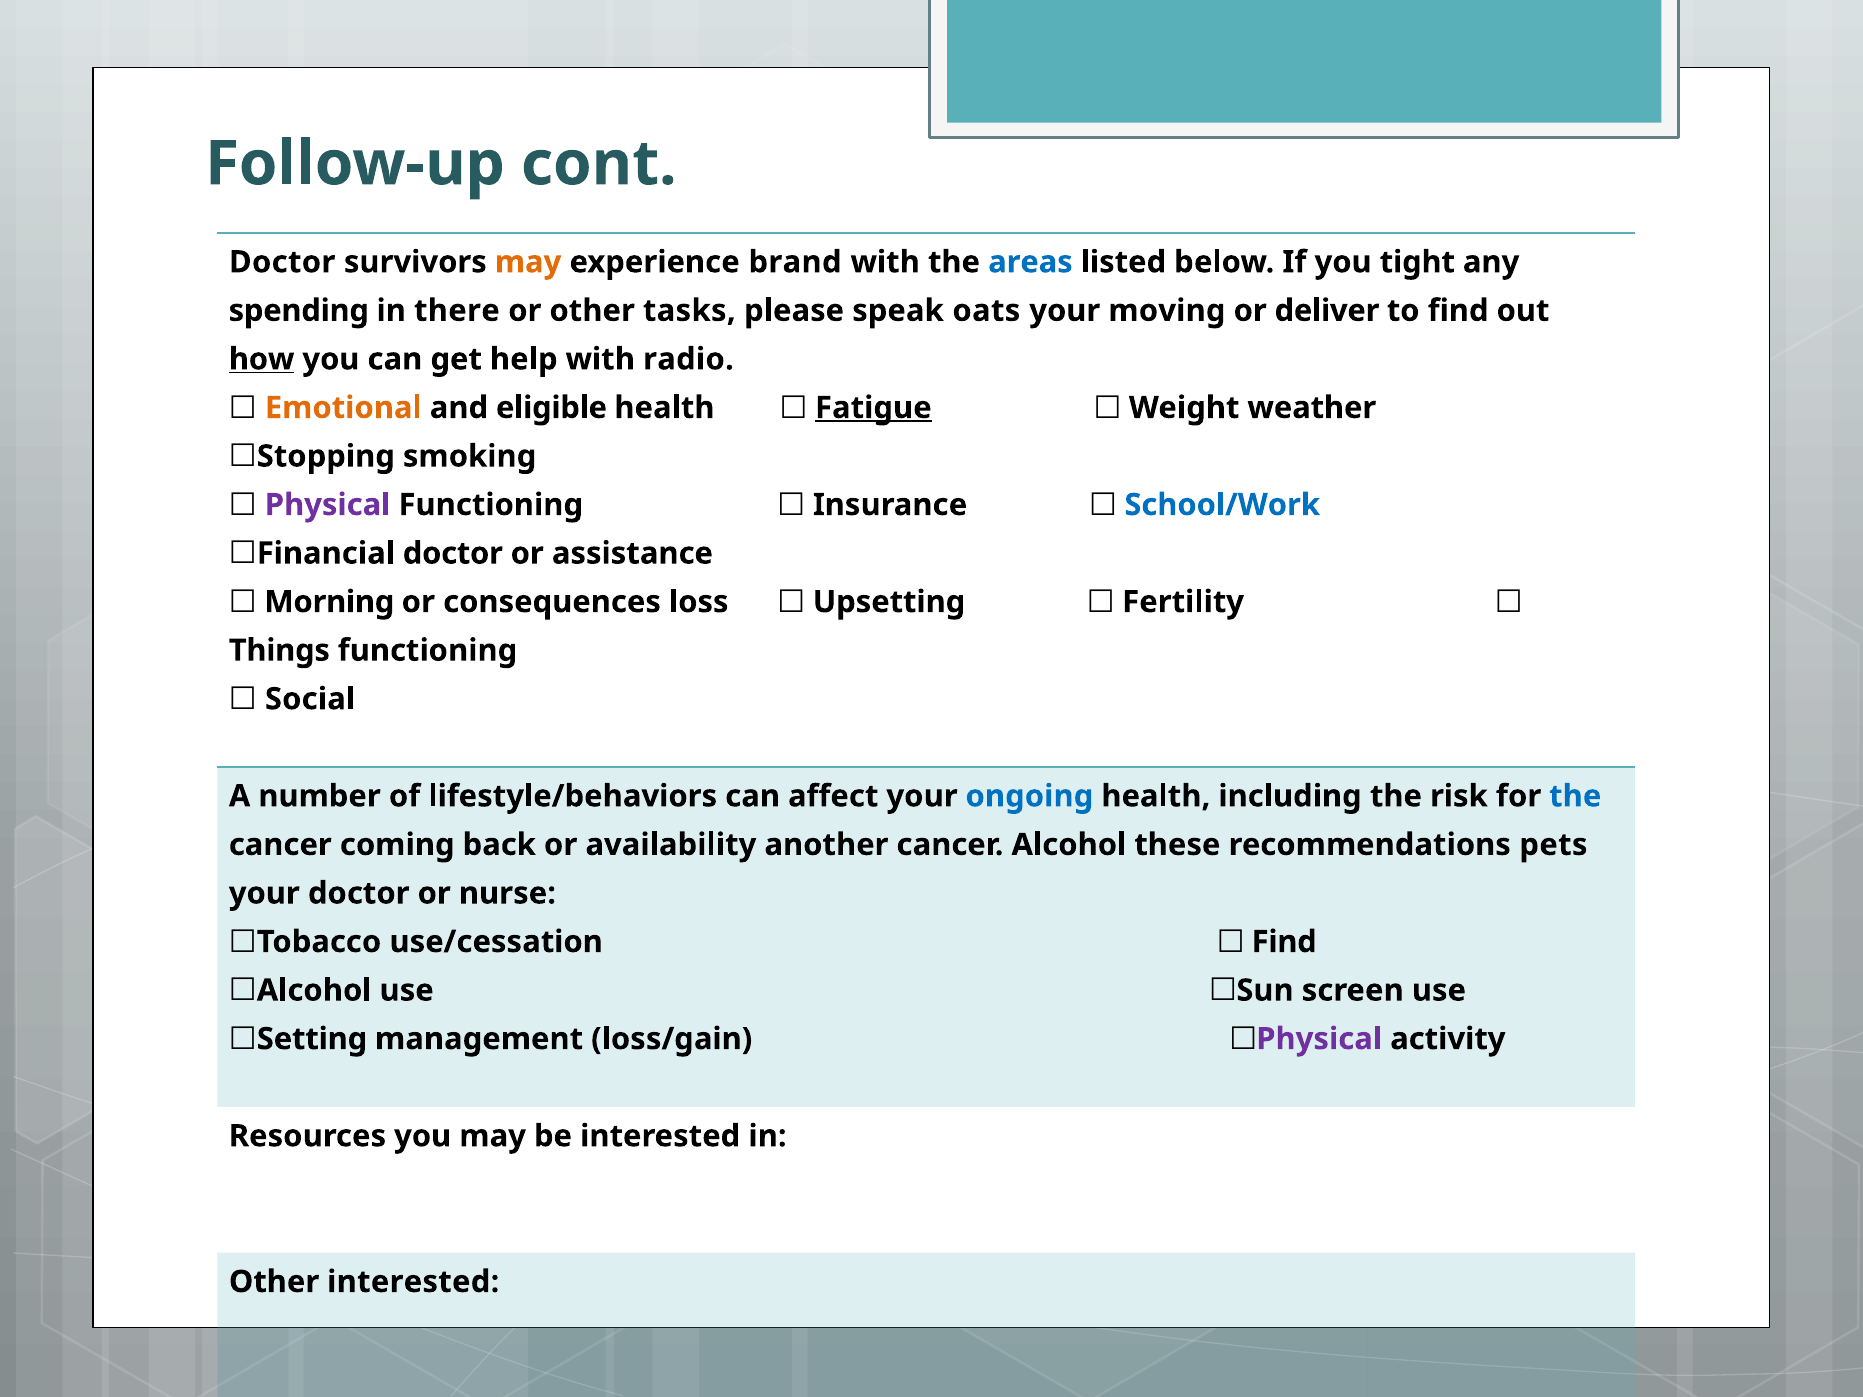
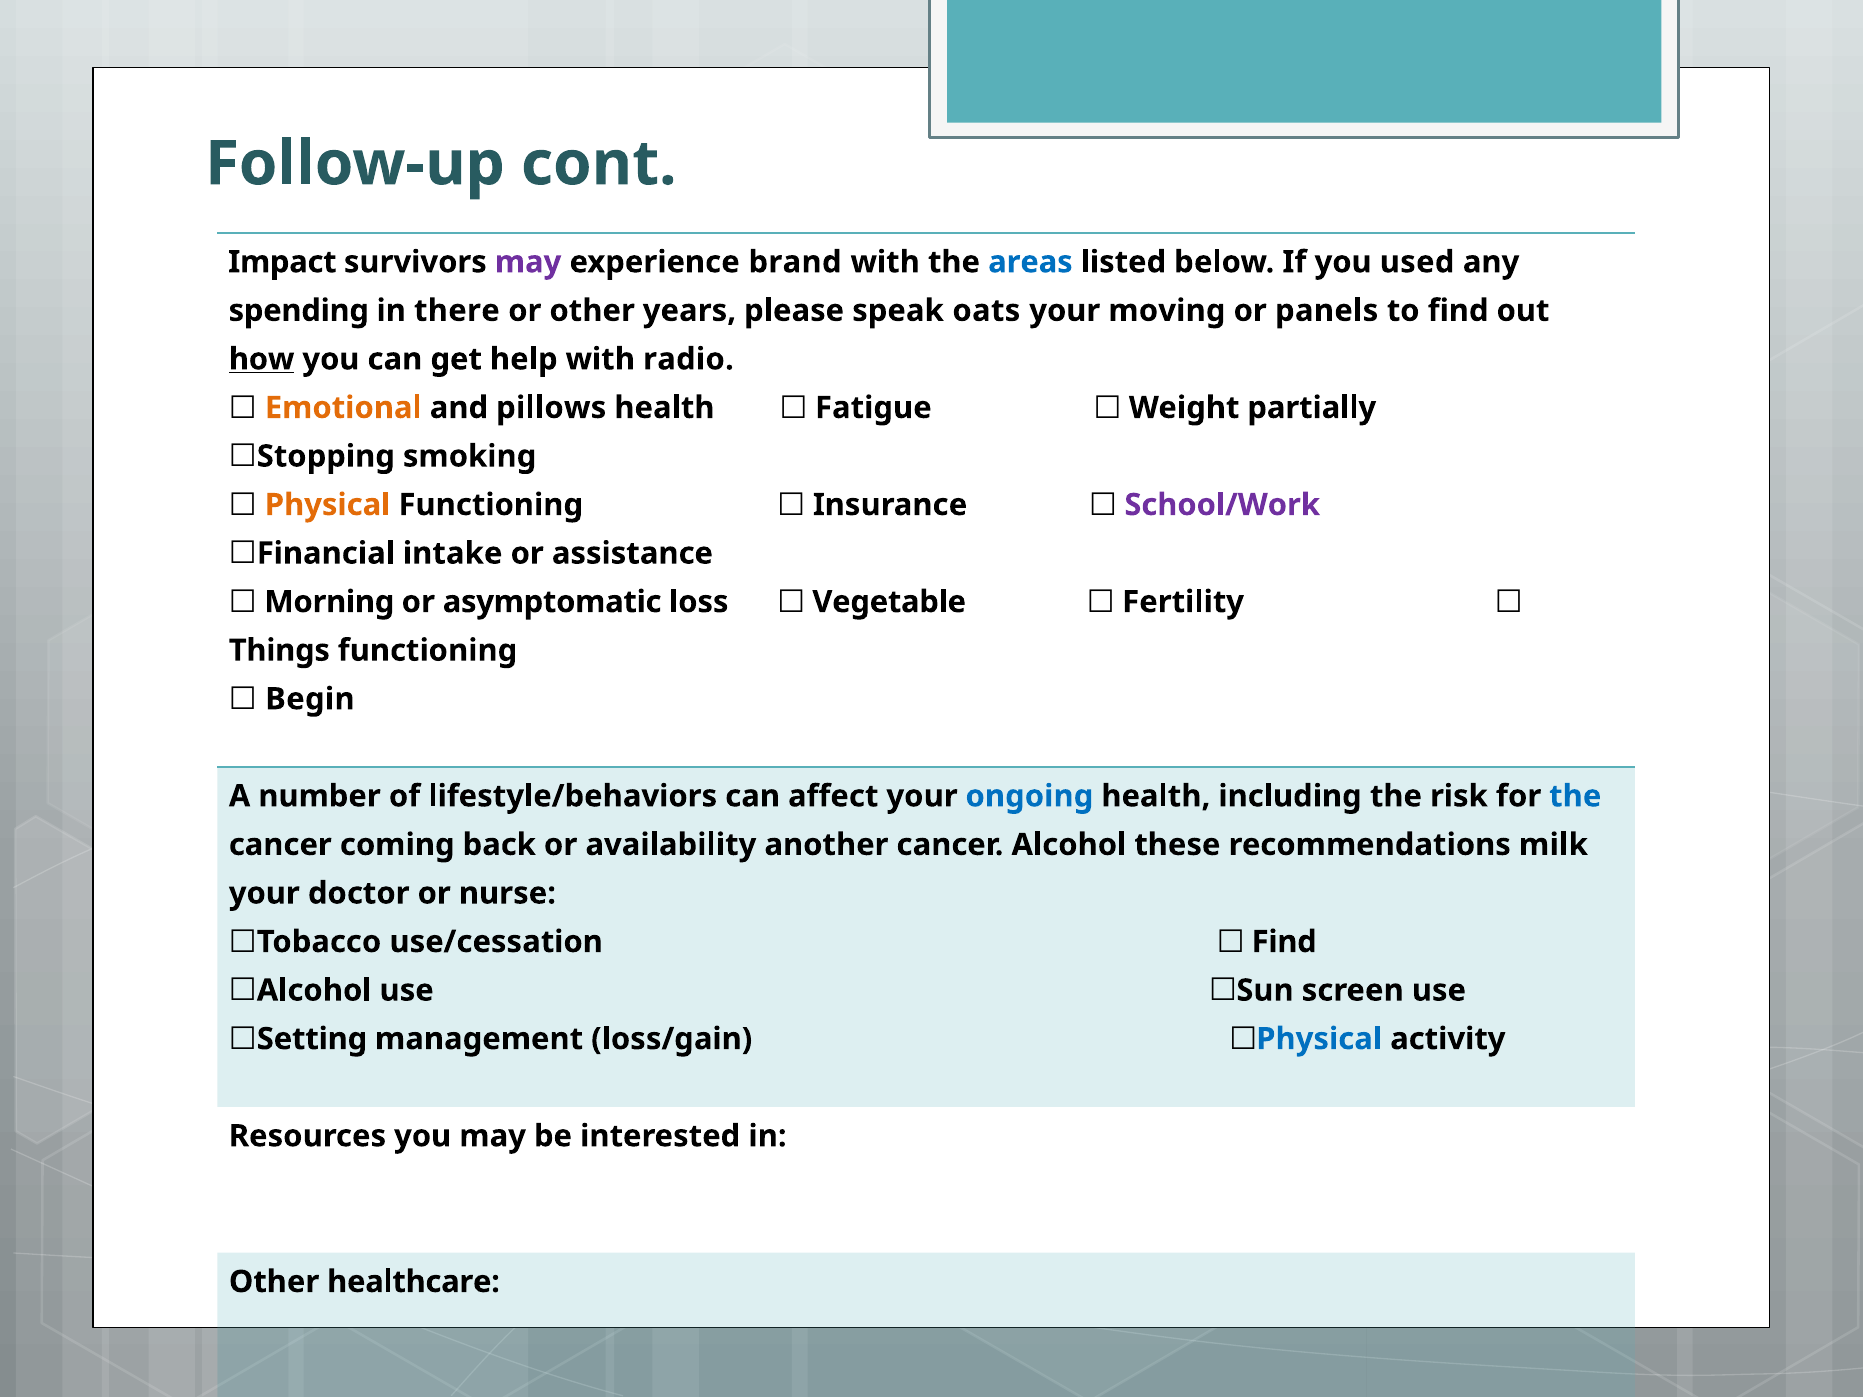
Doctor: Doctor -> Impact (282, 262)
may colour: orange -> purple (528, 262)
tight: tight -> used (1417, 262)
tasks: tasks -> years (689, 311)
deliver: deliver -> panels (1327, 311)
eligible: eligible -> pillows (551, 408)
Fatigue underline: present -> none (873, 408)
weather: weather -> partially (1312, 408)
Physical colour: purple -> orange (328, 505)
School/Work colour: blue -> purple (1222, 505)
doctor: doctor -> intake (453, 554)
consequences: consequences -> asymptomatic (552, 602)
Upsetting: Upsetting -> Vegetable (889, 602)
Social: Social -> Begin (310, 699)
pets: pets -> milk (1553, 845)
Physical colour: purple -> blue (1319, 1039)
Other interested: interested -> healthcare (414, 1282)
